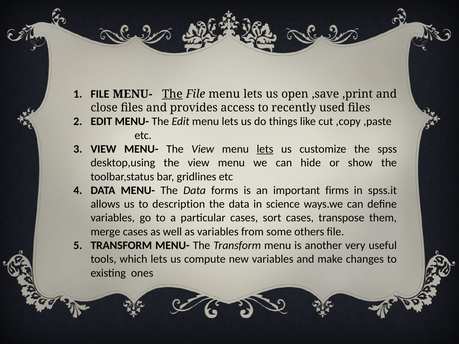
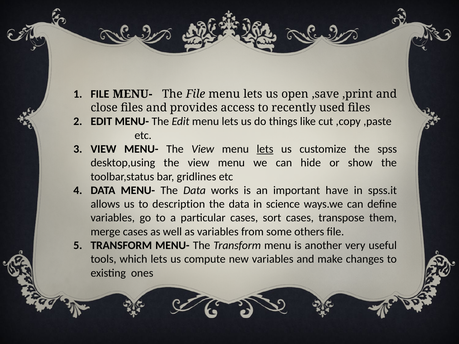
The underline: present -> none (172, 94)
forms: forms -> works (225, 190)
firms: firms -> have (337, 190)
